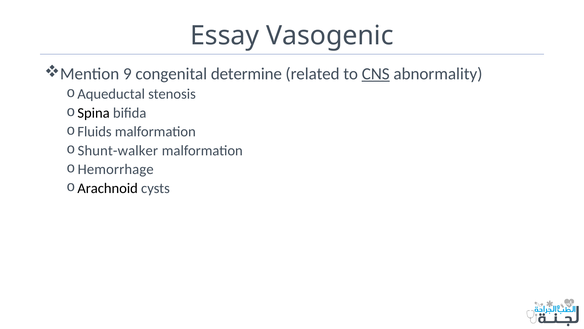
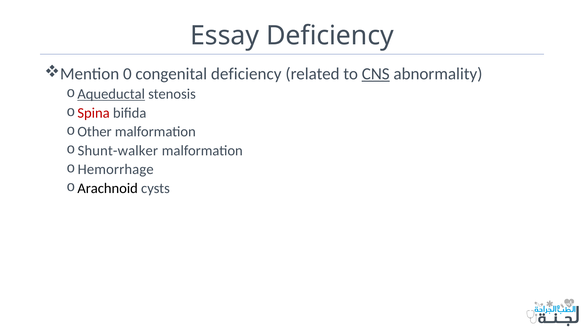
Essay Vasogenic: Vasogenic -> Deficiency (330, 36)
9: 9 -> 0 (127, 74)
congenital determine: determine -> deficiency (246, 74)
Aqueductal underline: none -> present (111, 94)
Spina colour: black -> red (94, 113)
Fluids: Fluids -> Other (95, 132)
